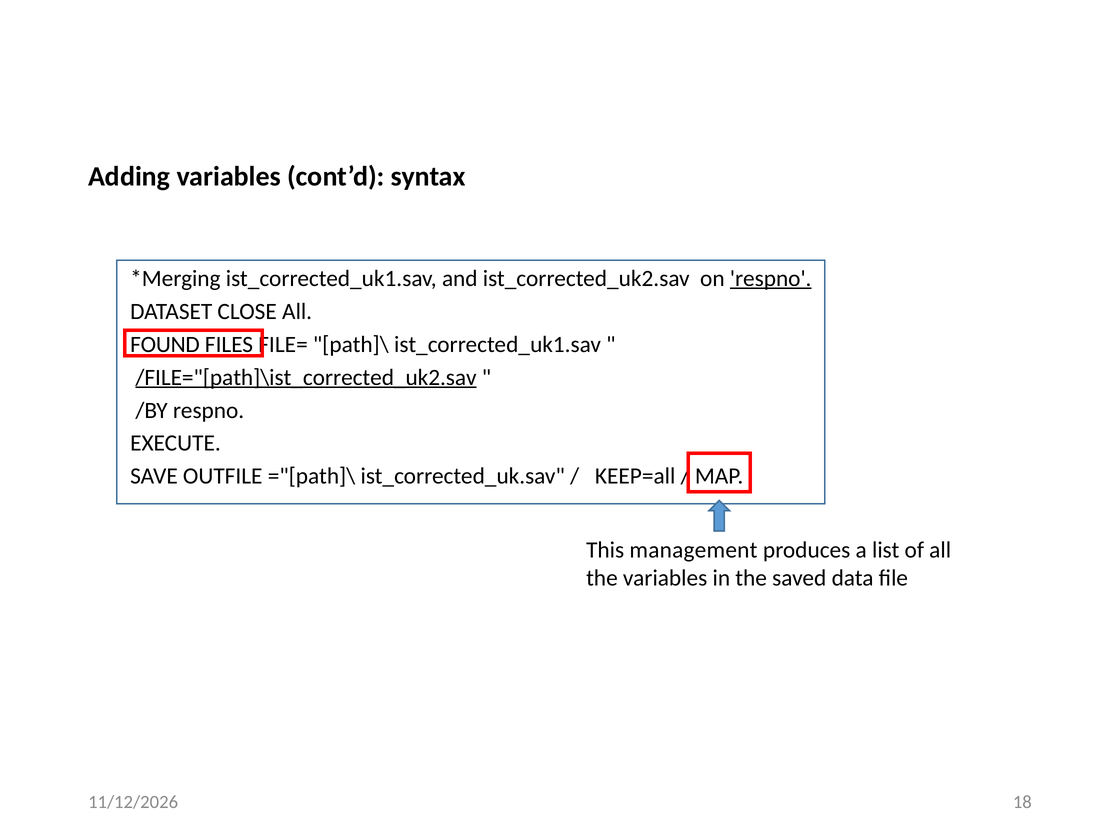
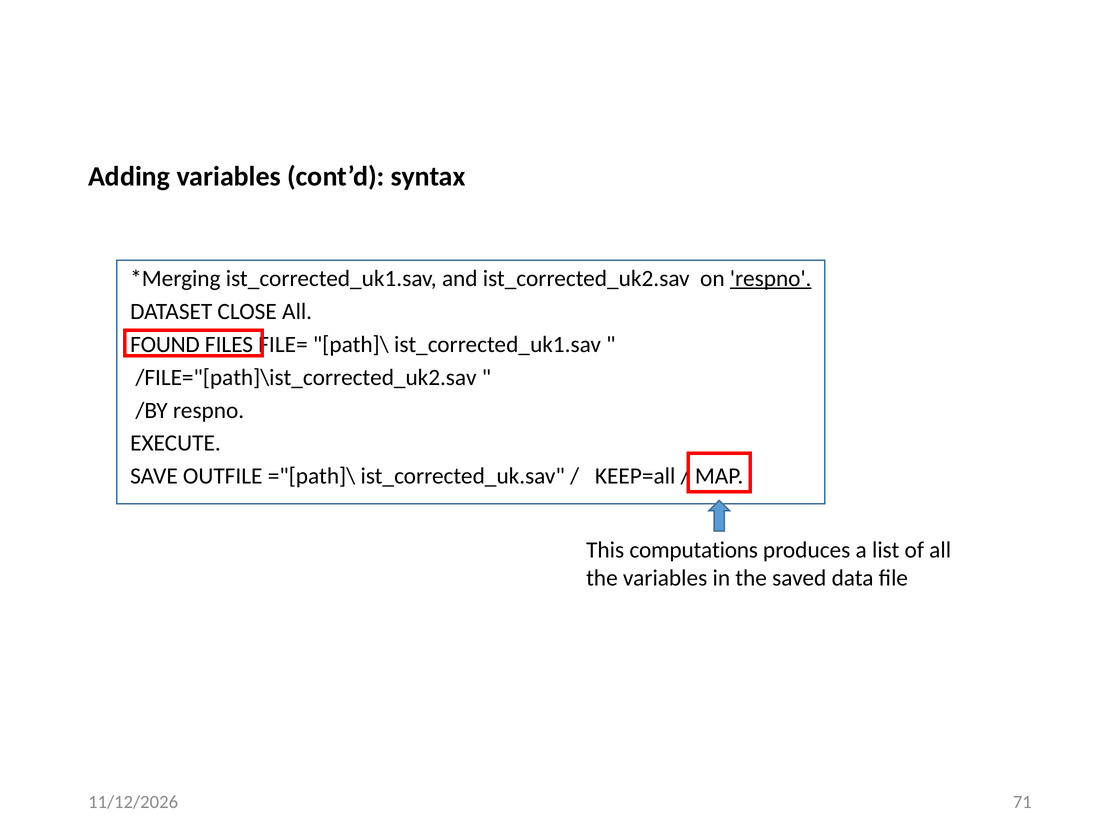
/FILE="[path]\ist_corrected_uk2.sav underline: present -> none (306, 377)
management: management -> computations (694, 550)
18: 18 -> 71 (1022, 802)
